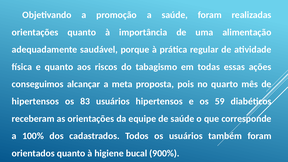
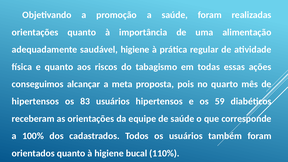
saudável porque: porque -> higiene (135, 50)
900%: 900% -> 110% (164, 153)
